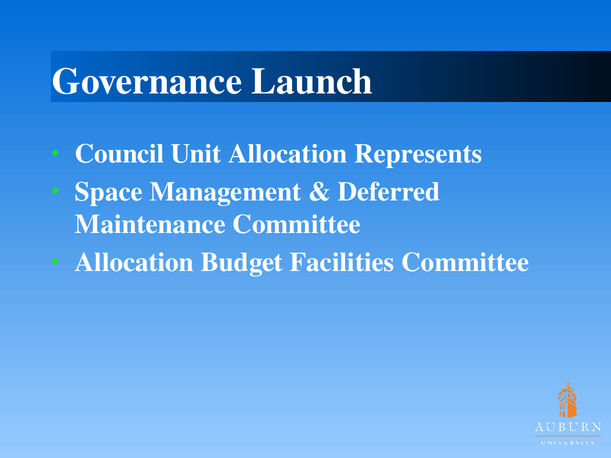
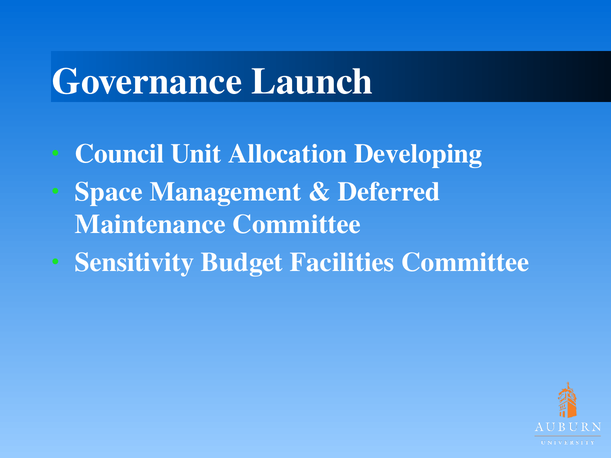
Represents: Represents -> Developing (418, 154)
Allocation: Allocation -> Sensitivity (135, 262)
